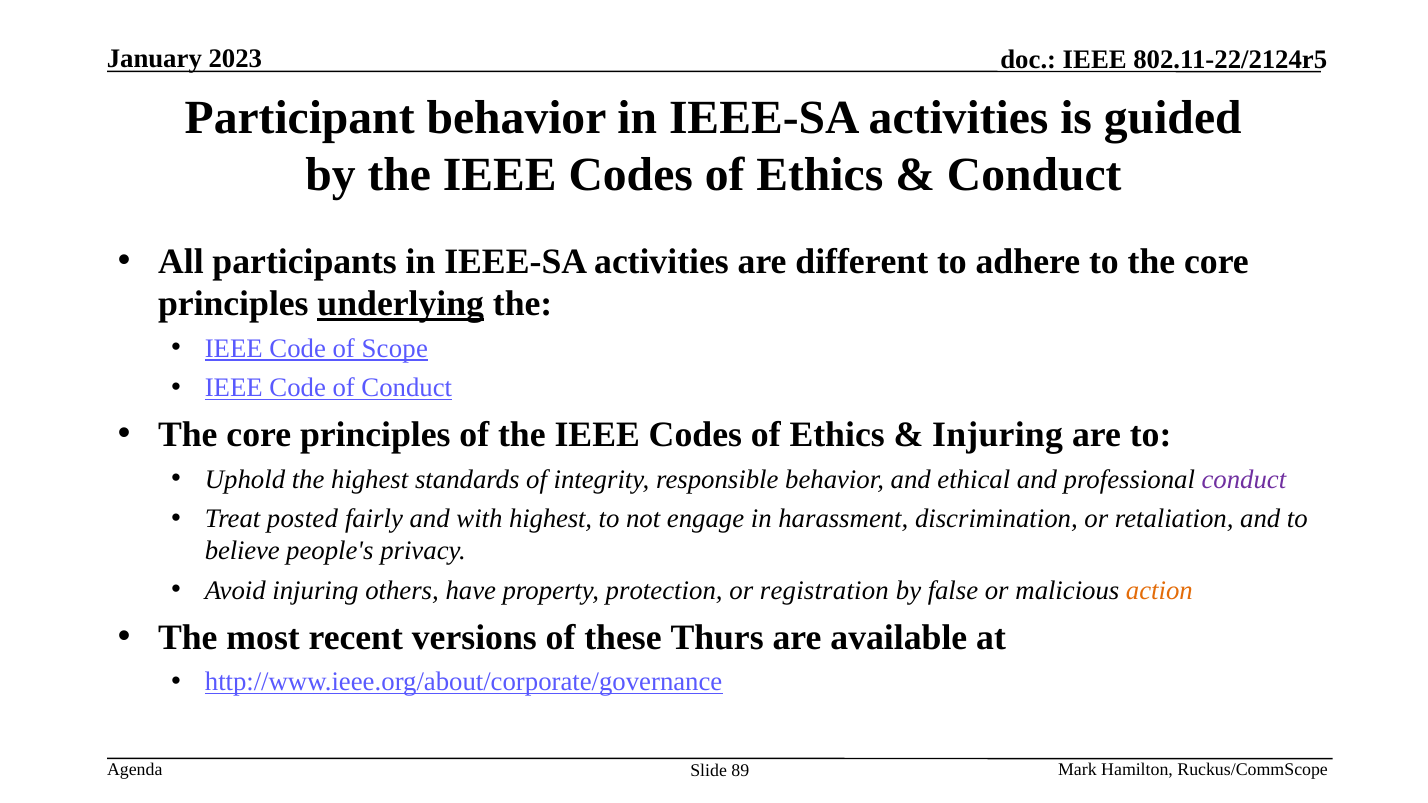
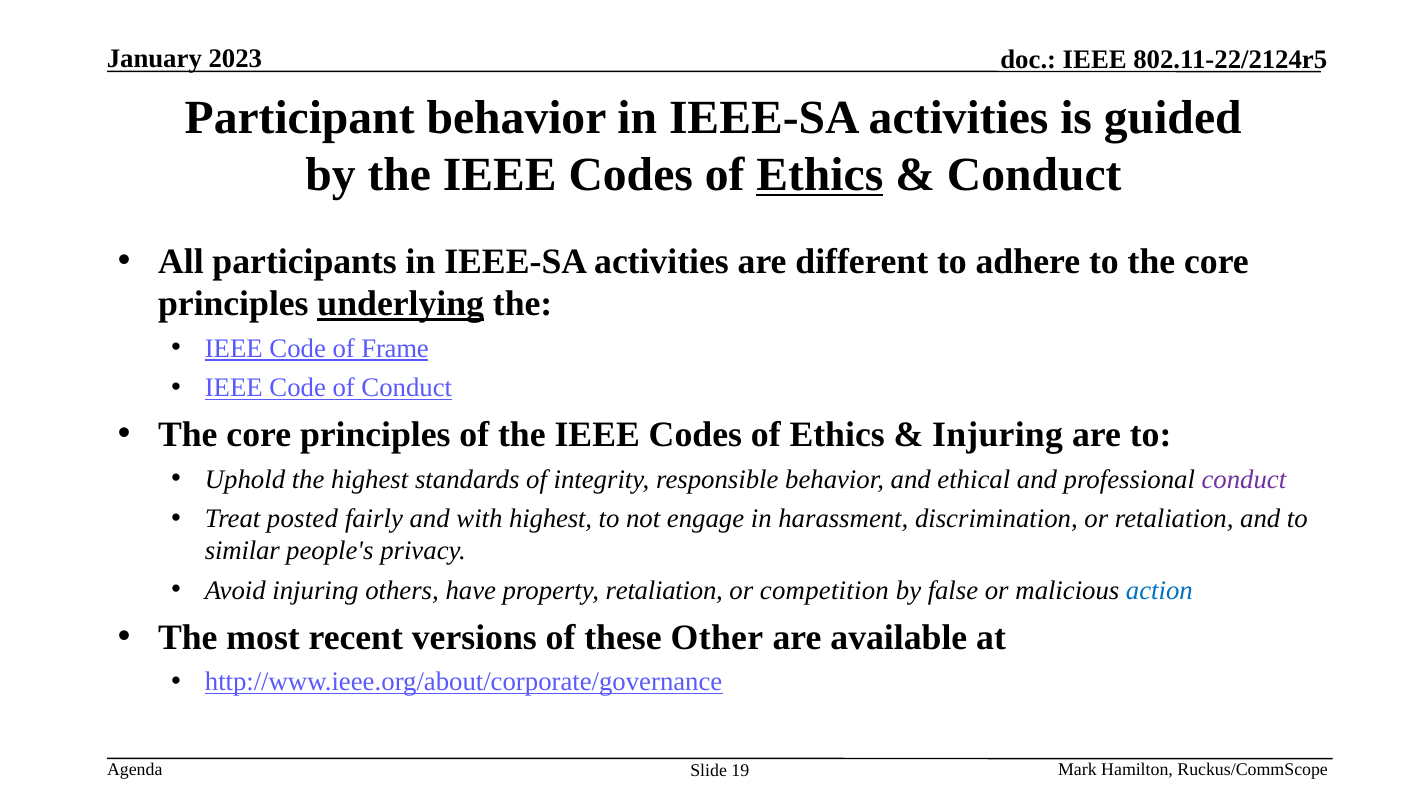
Ethics underline: none -> present (820, 175)
Scope: Scope -> Frame (395, 348)
believe: believe -> similar (242, 551)
property protection: protection -> retaliation (664, 591)
registration: registration -> competition (824, 591)
action colour: orange -> blue (1159, 591)
Thurs: Thurs -> Other (717, 638)
89: 89 -> 19 (740, 770)
